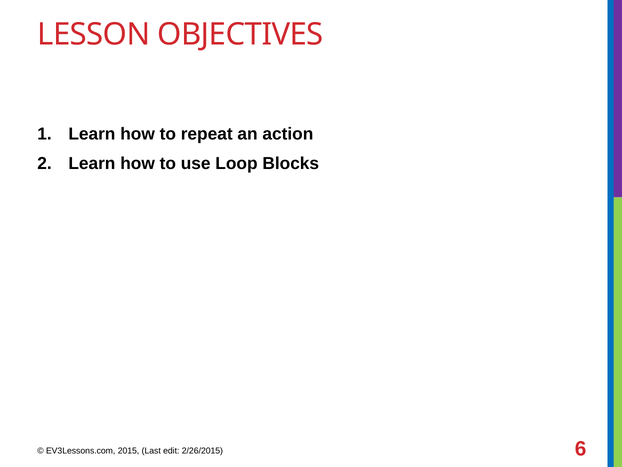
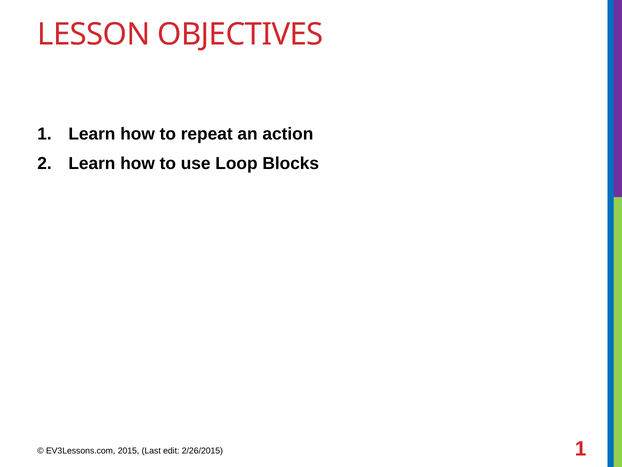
2/26/2015 6: 6 -> 1 (581, 448)
